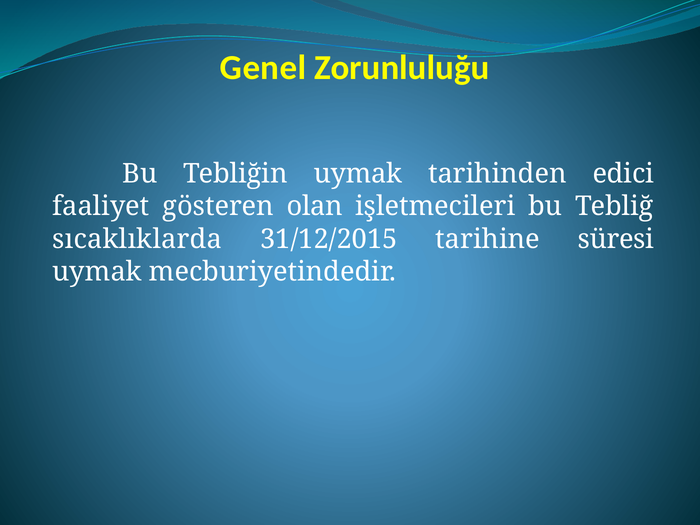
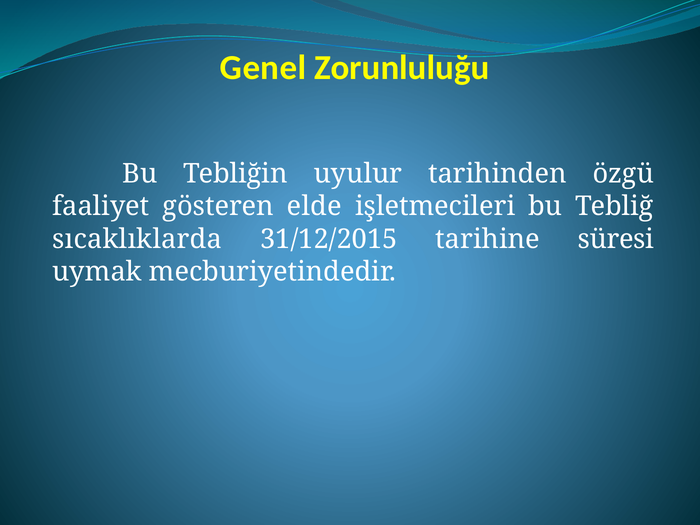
Tebliğin uymak: uymak -> uyulur (358, 174)
edici: edici -> özgü (623, 174)
olan: olan -> elde (314, 206)
